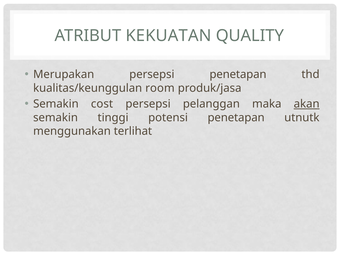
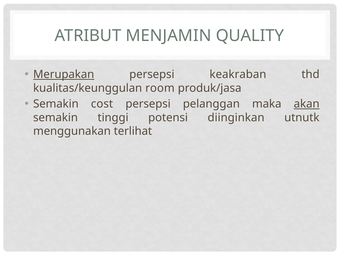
KEKUATAN: KEKUATAN -> MENJAMIN (168, 36)
Merupakan underline: none -> present (64, 74)
persepsi penetapan: penetapan -> keakraban (238, 74)
potensi penetapan: penetapan -> diinginkan (236, 118)
